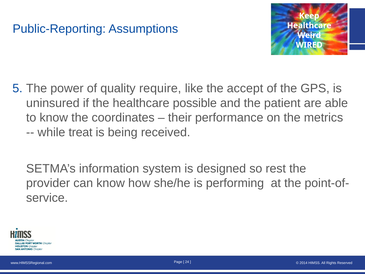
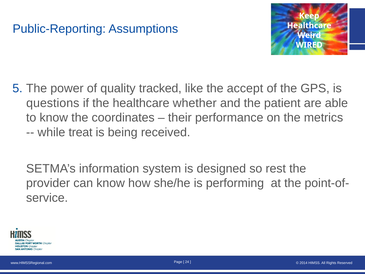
require: require -> tracked (160, 88)
uninsured: uninsured -> questions (53, 103)
possible: possible -> whether (195, 103)
